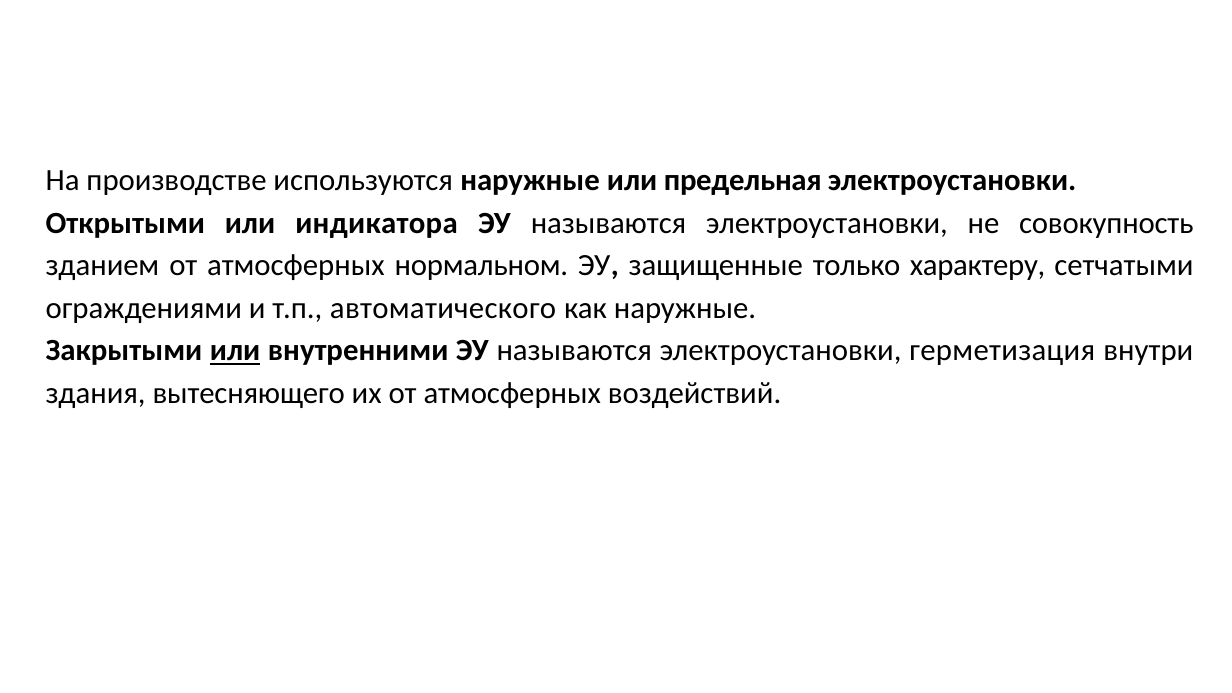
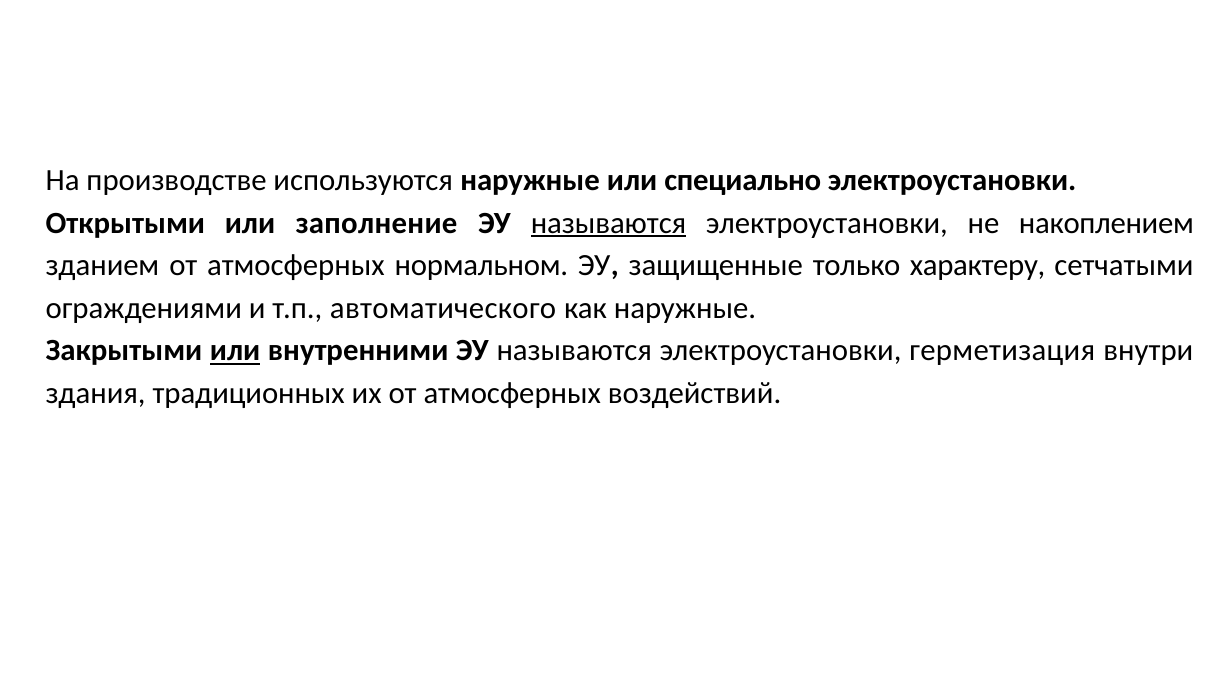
предельная: предельная -> специально (743, 181)
индикатора: индикатора -> заполнение (377, 223)
называются underline: none -> present (609, 223)
совокупность: совокупность -> накоплением (1106, 223)
вытесняющего: вытесняющего -> традиционных (249, 393)
